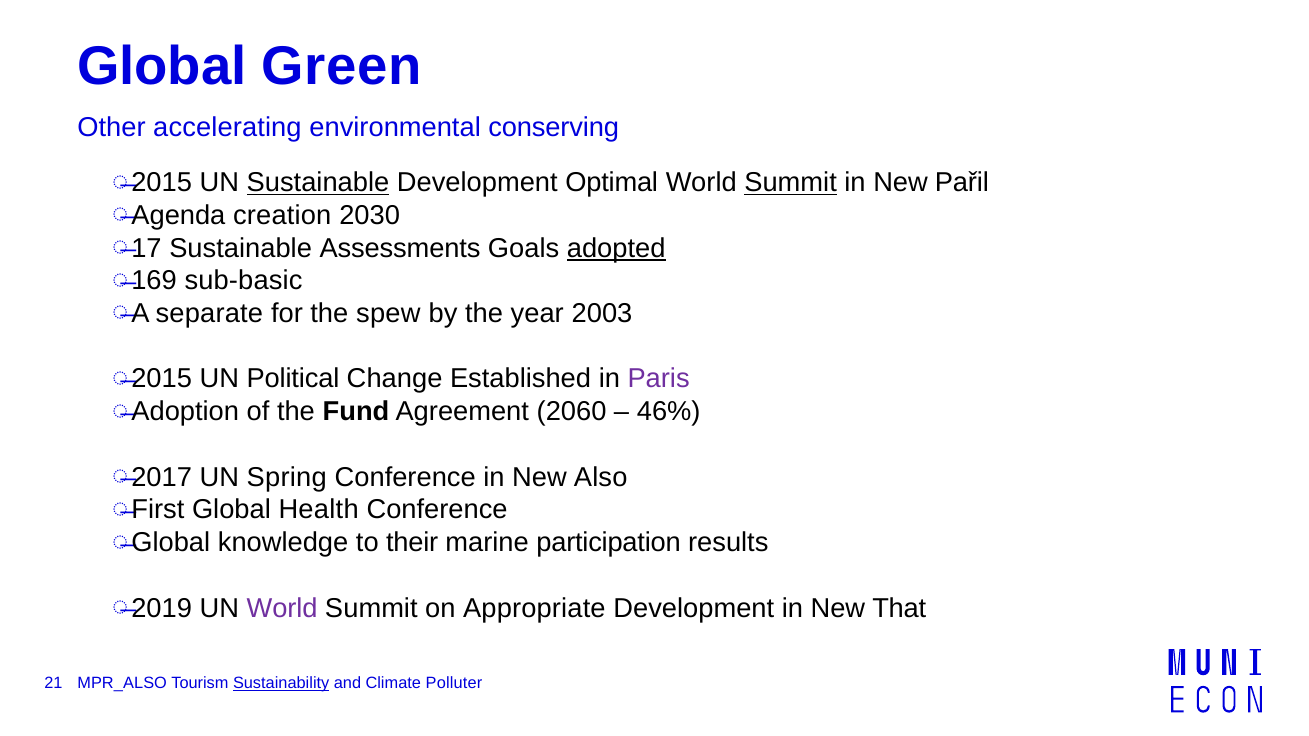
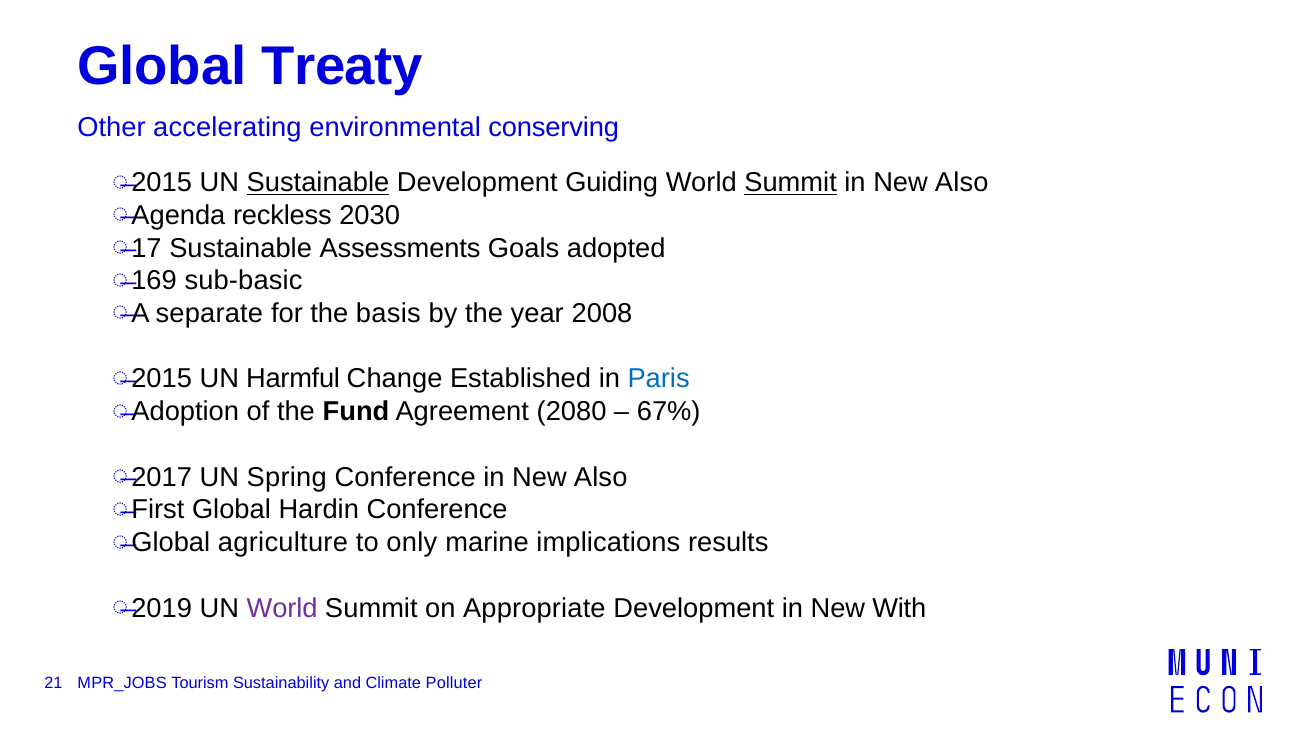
Green: Green -> Treaty (342, 66)
Optimal: Optimal -> Guiding (612, 183)
Pařil: Pařil -> Also (962, 183)
creation: creation -> reckless (282, 215)
adopted underline: present -> none (616, 248)
spew: spew -> basis (388, 314)
2003: 2003 -> 2008 (602, 314)
Political: Political -> Harmful (293, 379)
Paris colour: purple -> blue (659, 379)
2060: 2060 -> 2080 (572, 412)
46%: 46% -> 67% (669, 412)
Health: Health -> Hardin (319, 510)
knowledge: knowledge -> agriculture (283, 543)
their: their -> only (412, 543)
participation: participation -> implications (608, 543)
That: That -> With (899, 608)
MPR_ALSO: MPR_ALSO -> MPR_JOBS (122, 683)
Sustainability underline: present -> none (281, 683)
